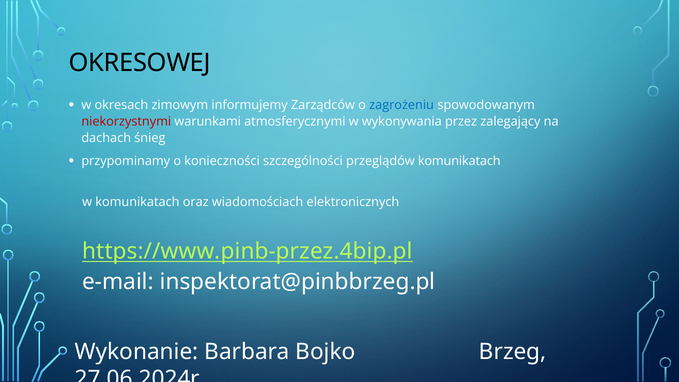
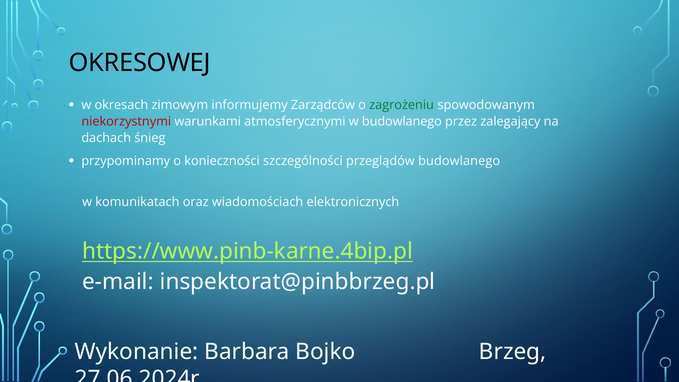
zagrożeniu colour: blue -> green (402, 105)
w wykonywania: wykonywania -> budowlanego (402, 122)
przeglądów komunikatach: komunikatach -> budowlanego (459, 161)
https://www.pinb-przez.4bip.pl: https://www.pinb-przez.4bip.pl -> https://www.pinb-karne.4bip.pl (248, 251)
